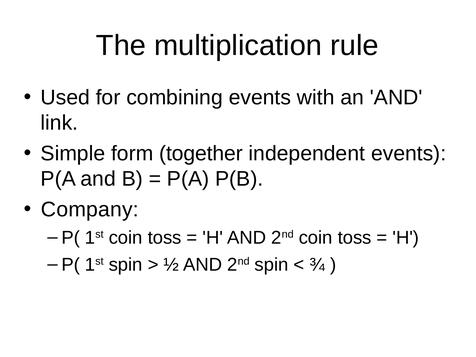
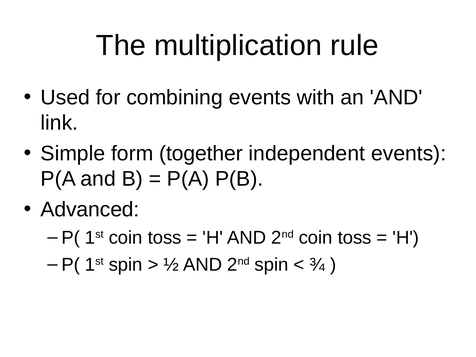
Company: Company -> Advanced (90, 210)
